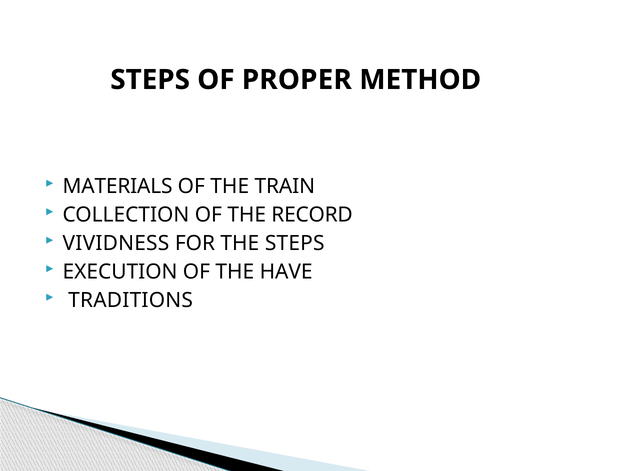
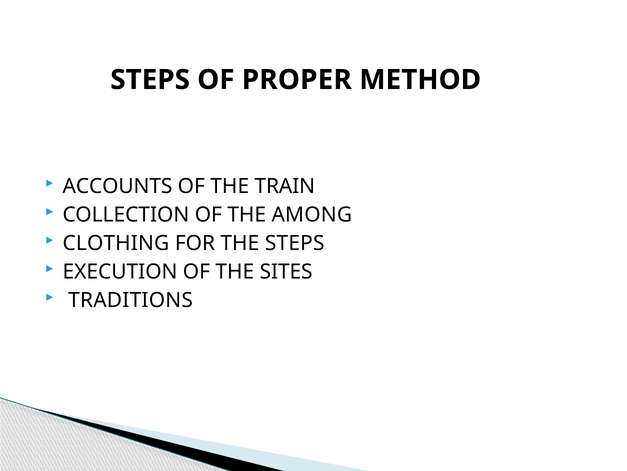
MATERIALS: MATERIALS -> ACCOUNTS (118, 186)
RECORD: RECORD -> AMONG (312, 214)
VIVIDNESS: VIVIDNESS -> CLOTHING (116, 243)
HAVE: HAVE -> SITES (286, 271)
